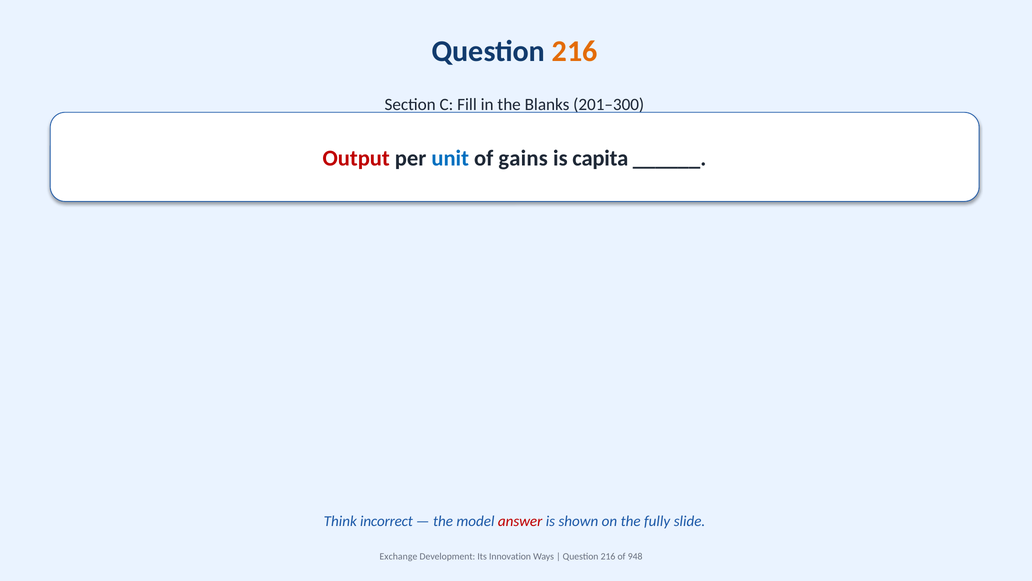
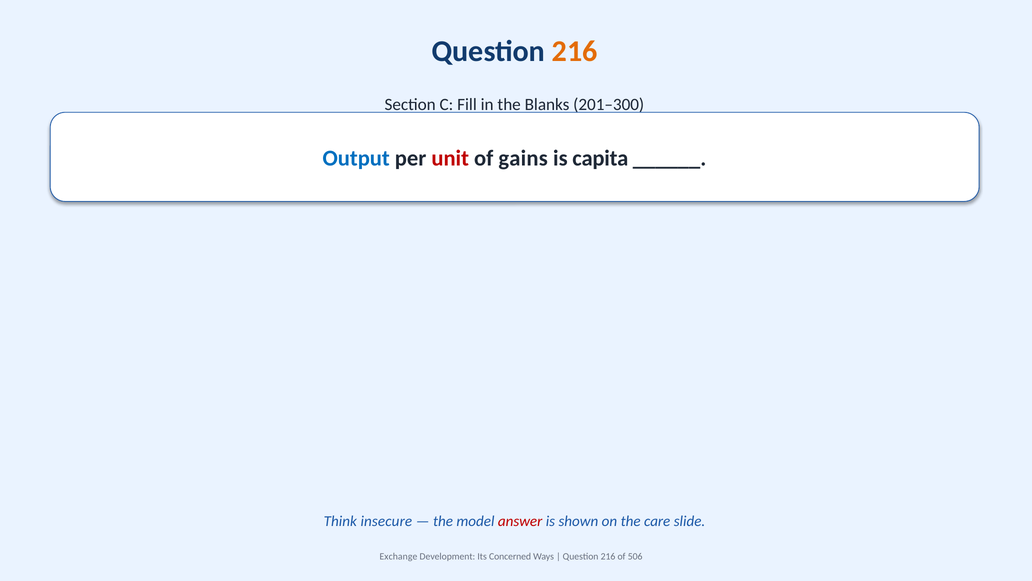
Output colour: red -> blue (356, 158)
unit colour: blue -> red (450, 158)
incorrect: incorrect -> insecure (386, 521)
fully: fully -> care (657, 521)
Innovation: Innovation -> Concerned (510, 556)
948: 948 -> 506 (635, 556)
